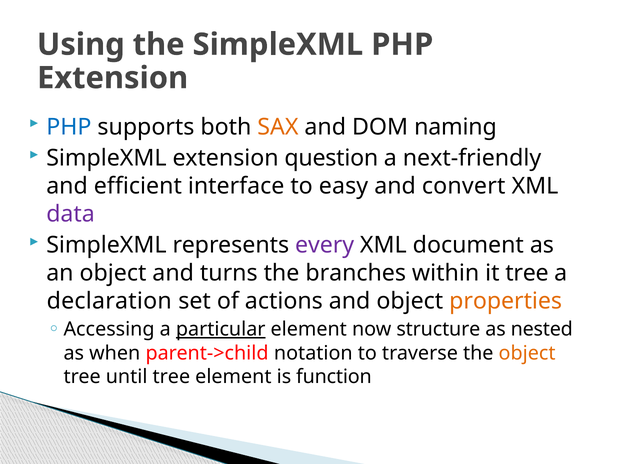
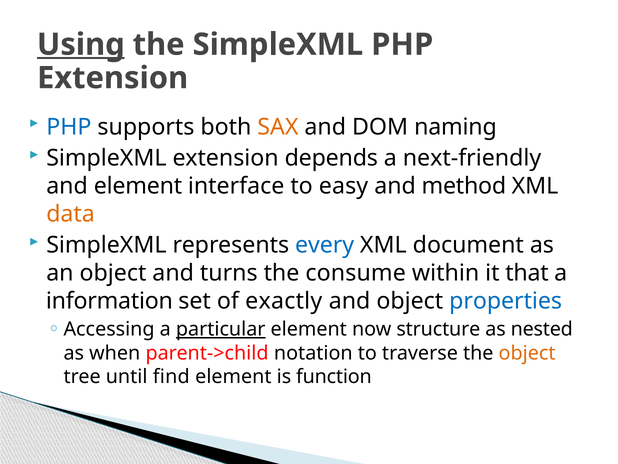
Using underline: none -> present (81, 44)
question: question -> depends (331, 158)
and efficient: efficient -> element (138, 186)
convert: convert -> method (464, 186)
data colour: purple -> orange (71, 214)
every colour: purple -> blue (325, 245)
branches: branches -> consume (356, 273)
it tree: tree -> that (527, 273)
declaration: declaration -> information (109, 301)
actions: actions -> exactly (284, 301)
properties colour: orange -> blue (506, 301)
until tree: tree -> find (171, 376)
